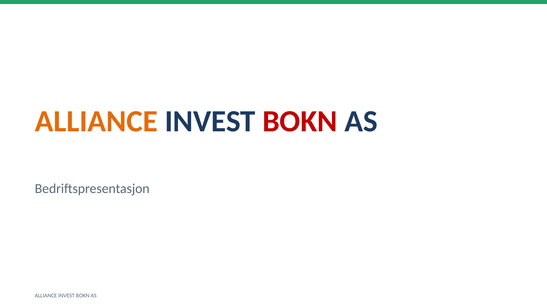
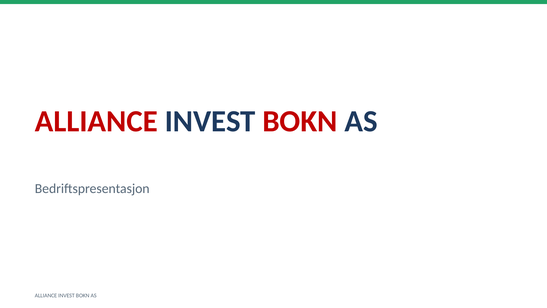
ALLIANCE colour: orange -> red (96, 121)
